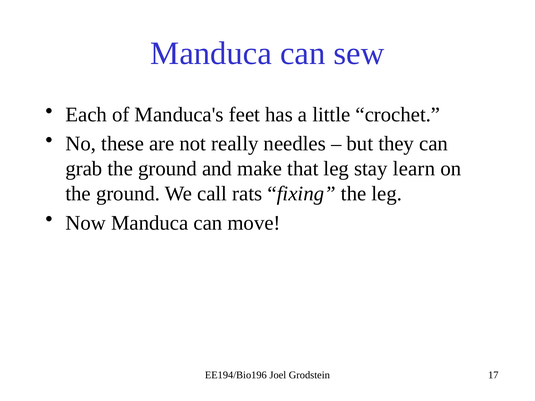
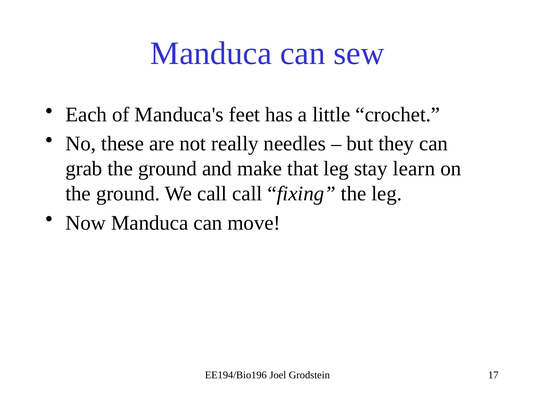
call rats: rats -> call (247, 194)
